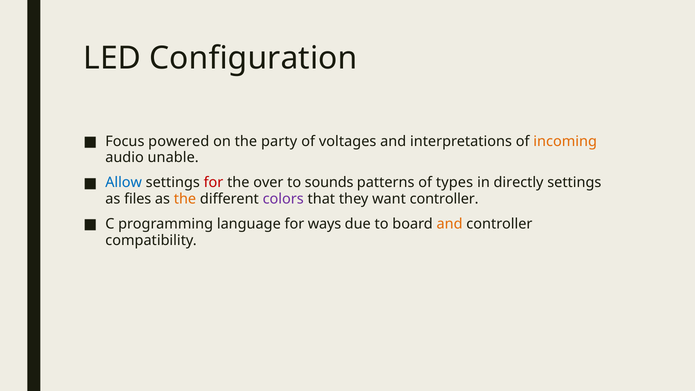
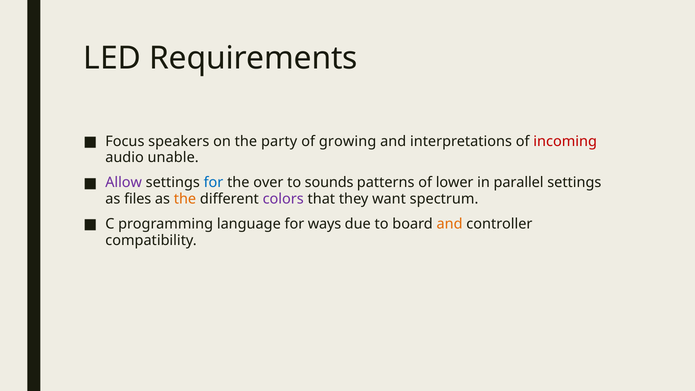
Configuration: Configuration -> Requirements (253, 58)
powered: powered -> speakers (179, 141)
voltages: voltages -> growing (348, 141)
incoming colour: orange -> red (565, 141)
Allow colour: blue -> purple (124, 183)
for colour: red -> blue (213, 183)
types: types -> lower (455, 183)
directly: directly -> parallel (519, 183)
want controller: controller -> spectrum (444, 199)
